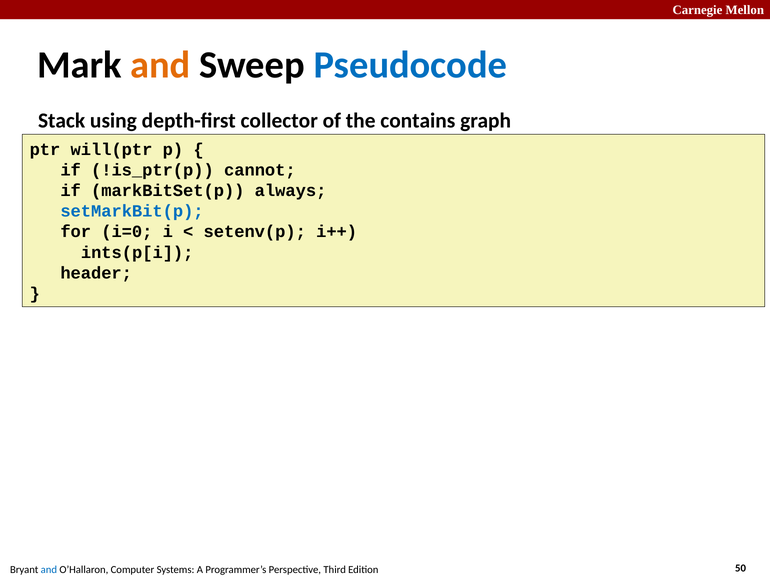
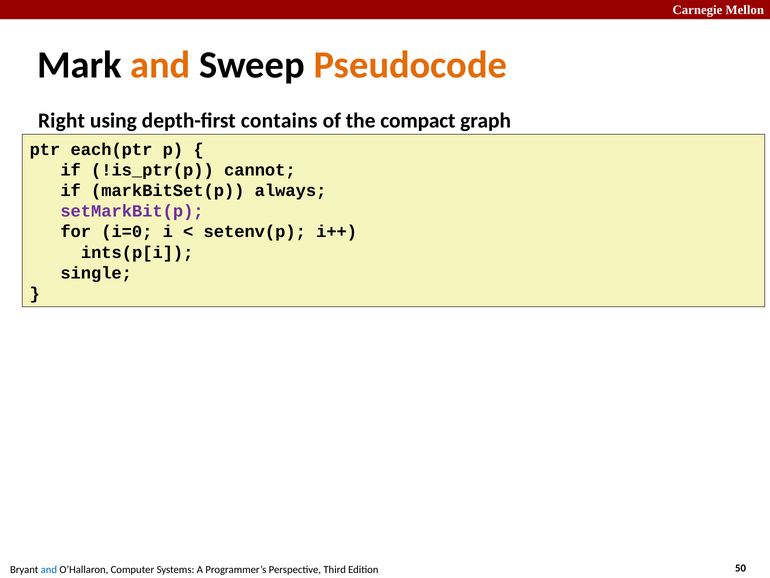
Pseudocode colour: blue -> orange (410, 65)
Stack: Stack -> Right (62, 120)
collector: collector -> contains (279, 120)
contains: contains -> compact (418, 120)
will(ptr: will(ptr -> each(ptr (112, 150)
setMarkBit(p colour: blue -> purple (132, 211)
header: header -> single (96, 273)
